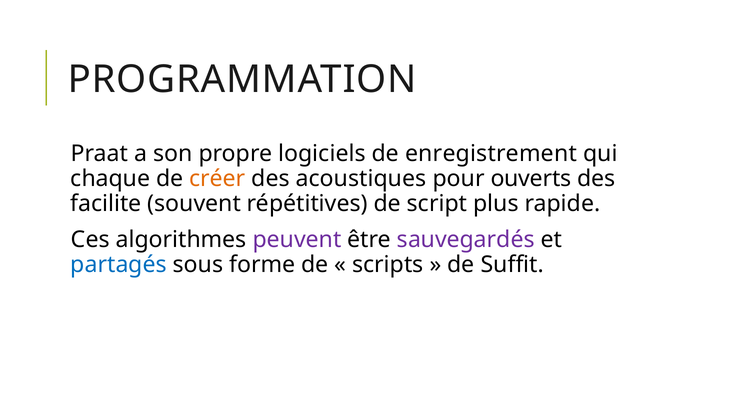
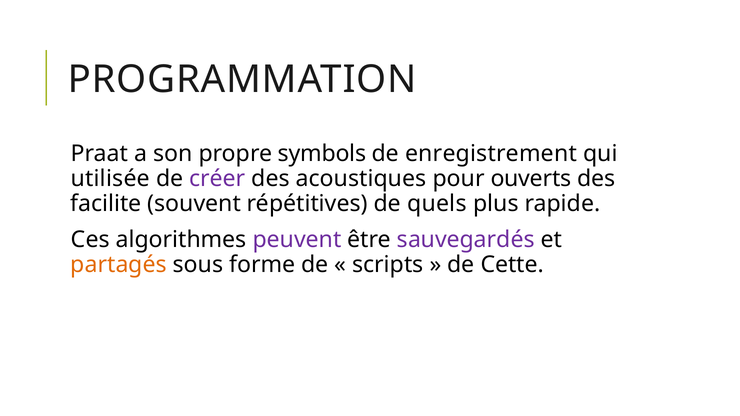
logiciels: logiciels -> symbols (322, 154)
chaque: chaque -> utilisée (110, 179)
créer colour: orange -> purple (217, 179)
script: script -> quels (437, 204)
partagés colour: blue -> orange (119, 265)
Suffit: Suffit -> Cette (512, 265)
